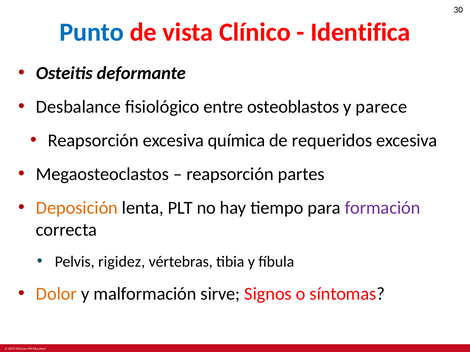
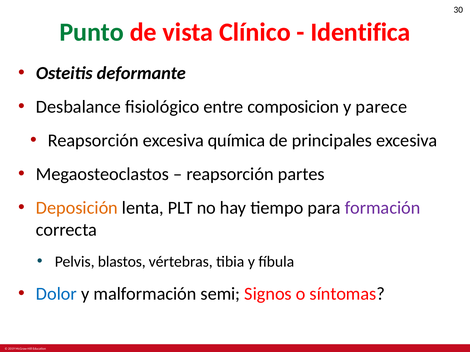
Punto colour: blue -> green (92, 32)
osteoblastos: osteoblastos -> composicion (293, 107)
requeridos: requeridos -> principales (332, 141)
rigidez: rigidez -> blastos (122, 262)
Dolor colour: orange -> blue (56, 294)
sirve: sirve -> semi (220, 294)
